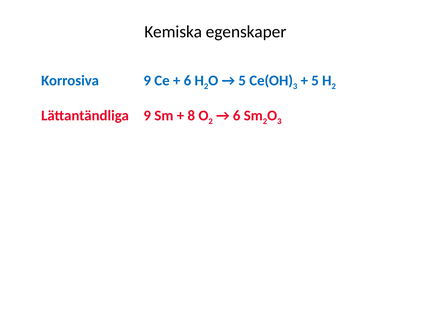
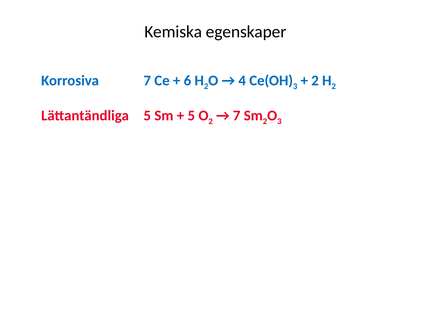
Korrosiva 9: 9 -> 7 (147, 81)
5: 5 -> 4 (242, 81)
5: 5 -> 2 (315, 81)
Lättantändliga 9: 9 -> 5 (147, 116)
8: 8 -> 5 (191, 116)
6: 6 -> 7 (237, 116)
